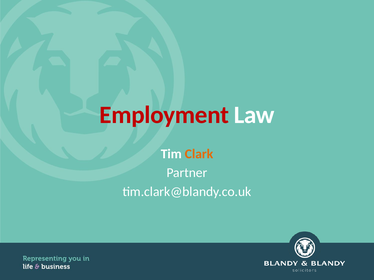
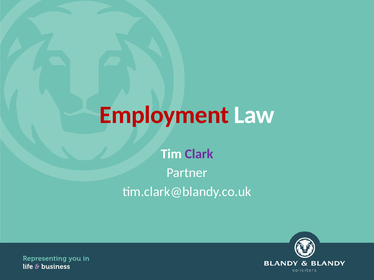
Clark colour: orange -> purple (199, 154)
